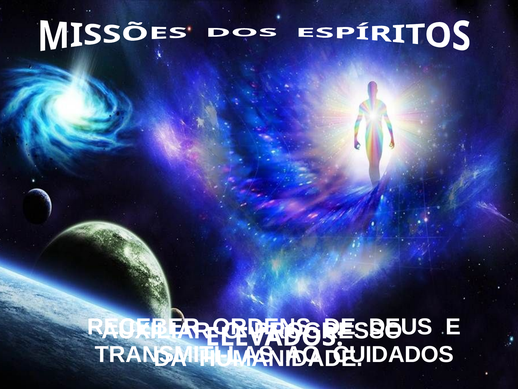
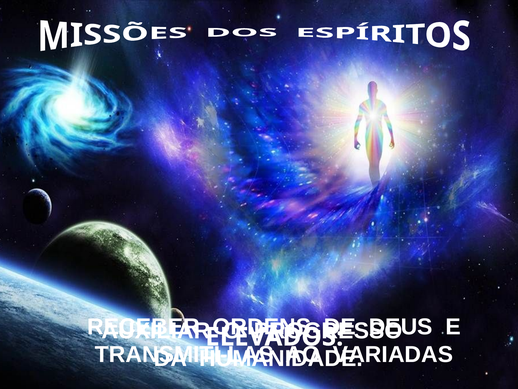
CUIDADOS: CUIDADOS -> VARIADAS (393, 354)
